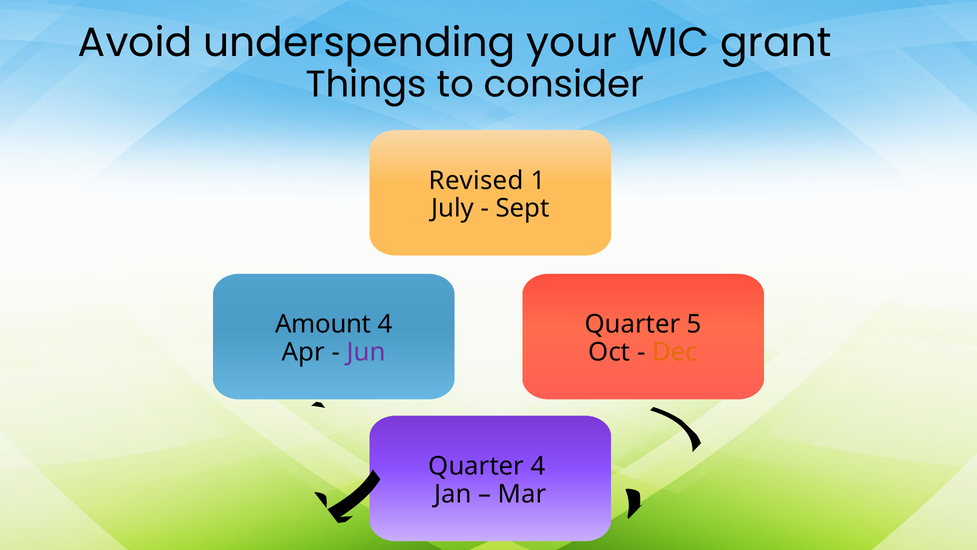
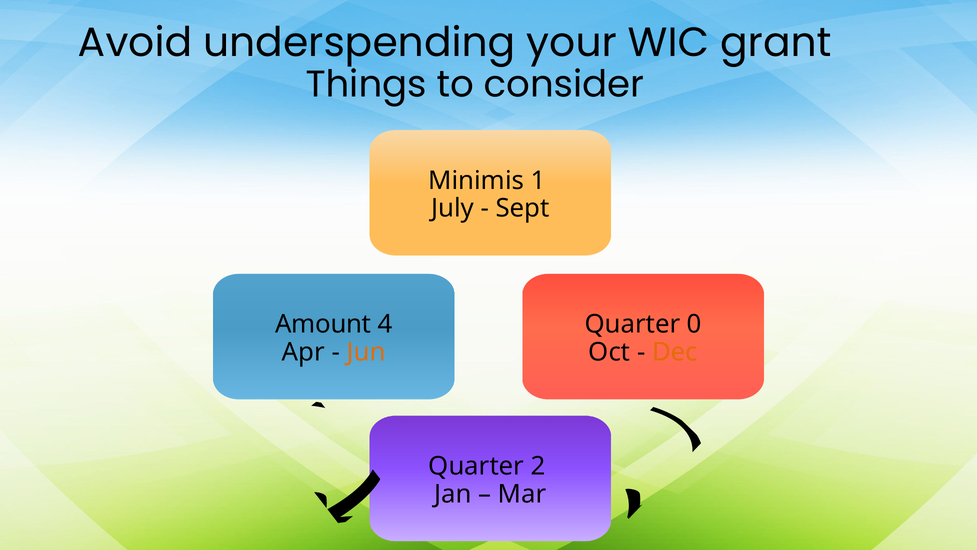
Revised: Revised -> Minimis (476, 180)
5: 5 -> 0 (694, 324)
Jun colour: purple -> orange (366, 352)
Quarter 4: 4 -> 2 (538, 466)
